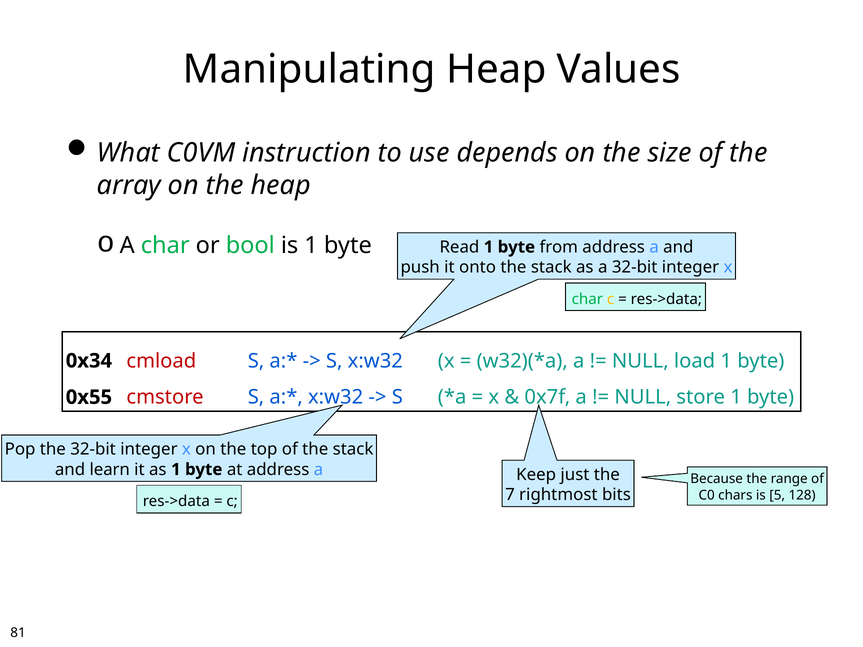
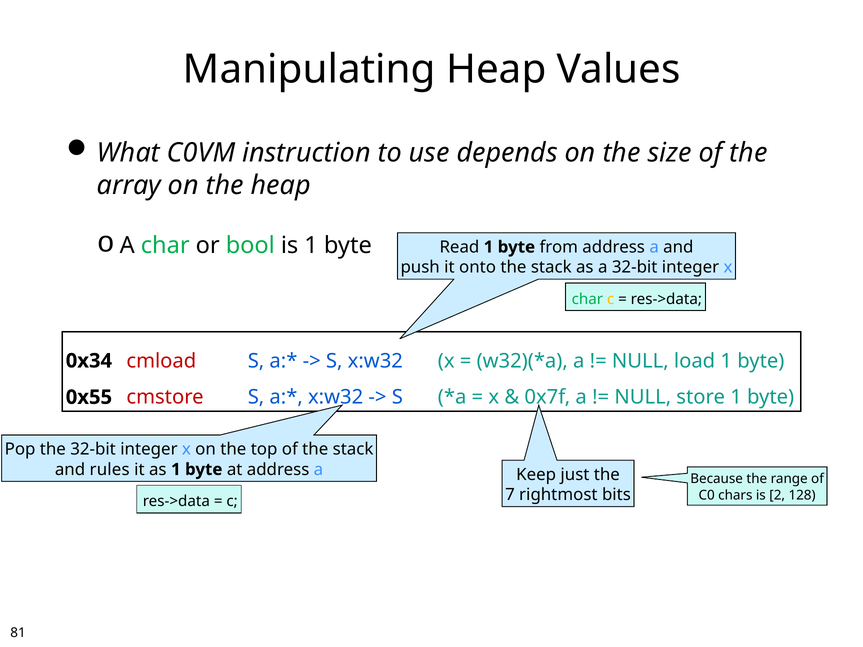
learn: learn -> rules (110, 470)
5: 5 -> 2 (777, 495)
